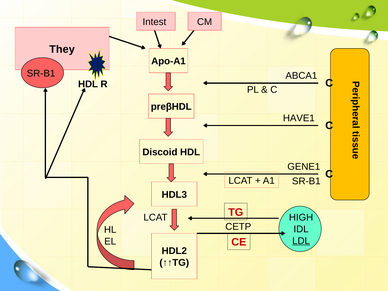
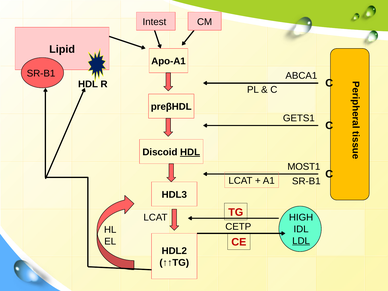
They: They -> Lipid (62, 49)
HAVE1: HAVE1 -> GETS1 (299, 118)
HDL underline: none -> present (190, 152)
GENE1: GENE1 -> MOST1 (304, 167)
